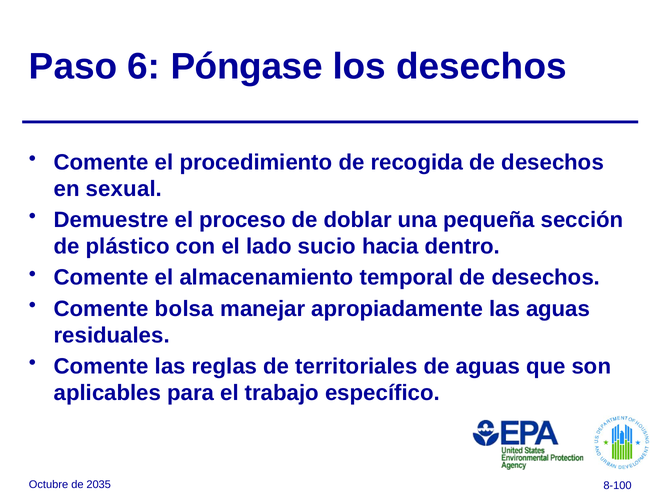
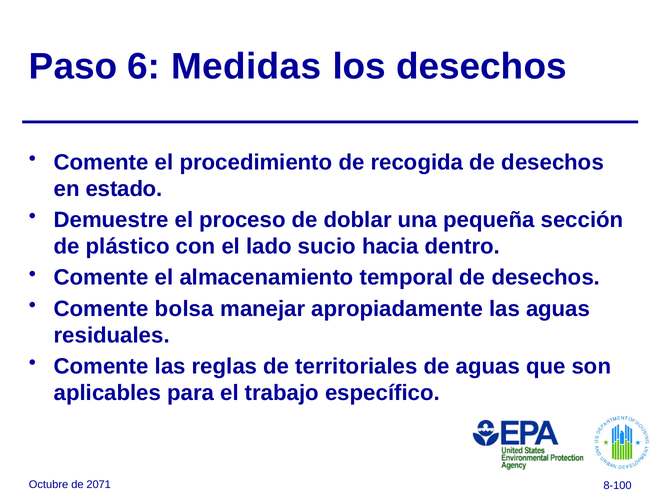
Póngase: Póngase -> Medidas (246, 66)
sexual: sexual -> estado (124, 189)
2035: 2035 -> 2071 (99, 485)
